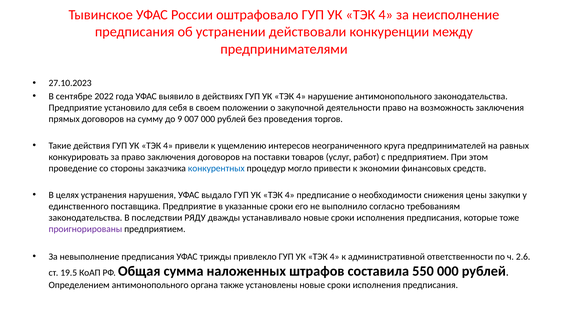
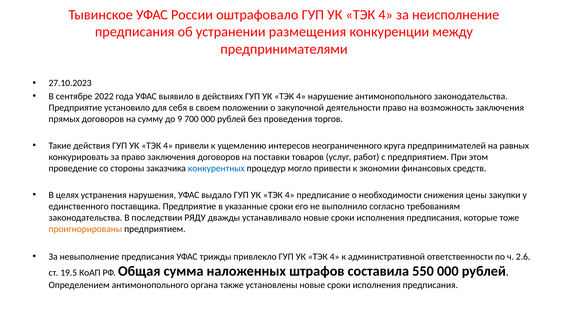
действовали: действовали -> размещения (308, 32)
007: 007 -> 700 (191, 119)
проигнорированы colour: purple -> orange (85, 229)
